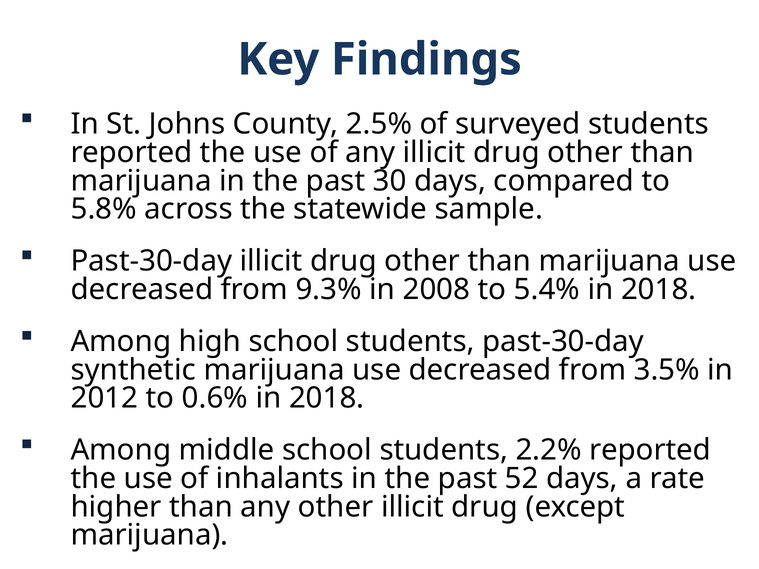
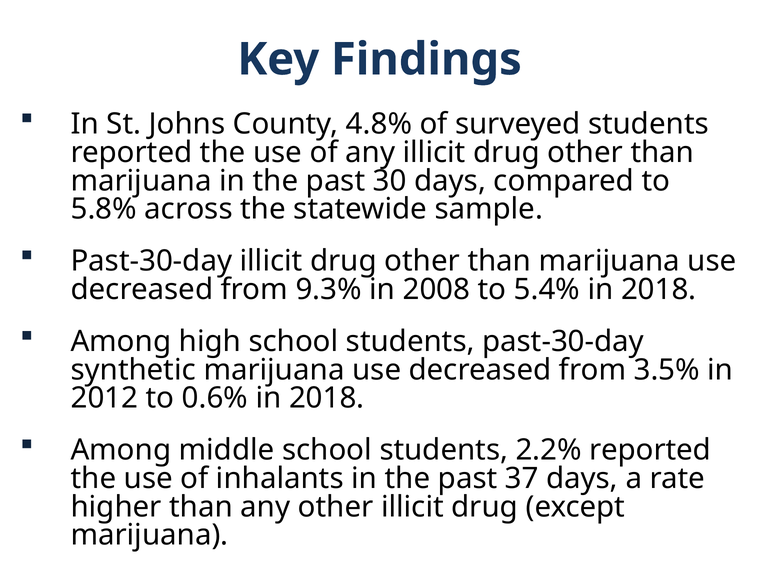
2.5%: 2.5% -> 4.8% (379, 124)
52: 52 -> 37 (522, 479)
